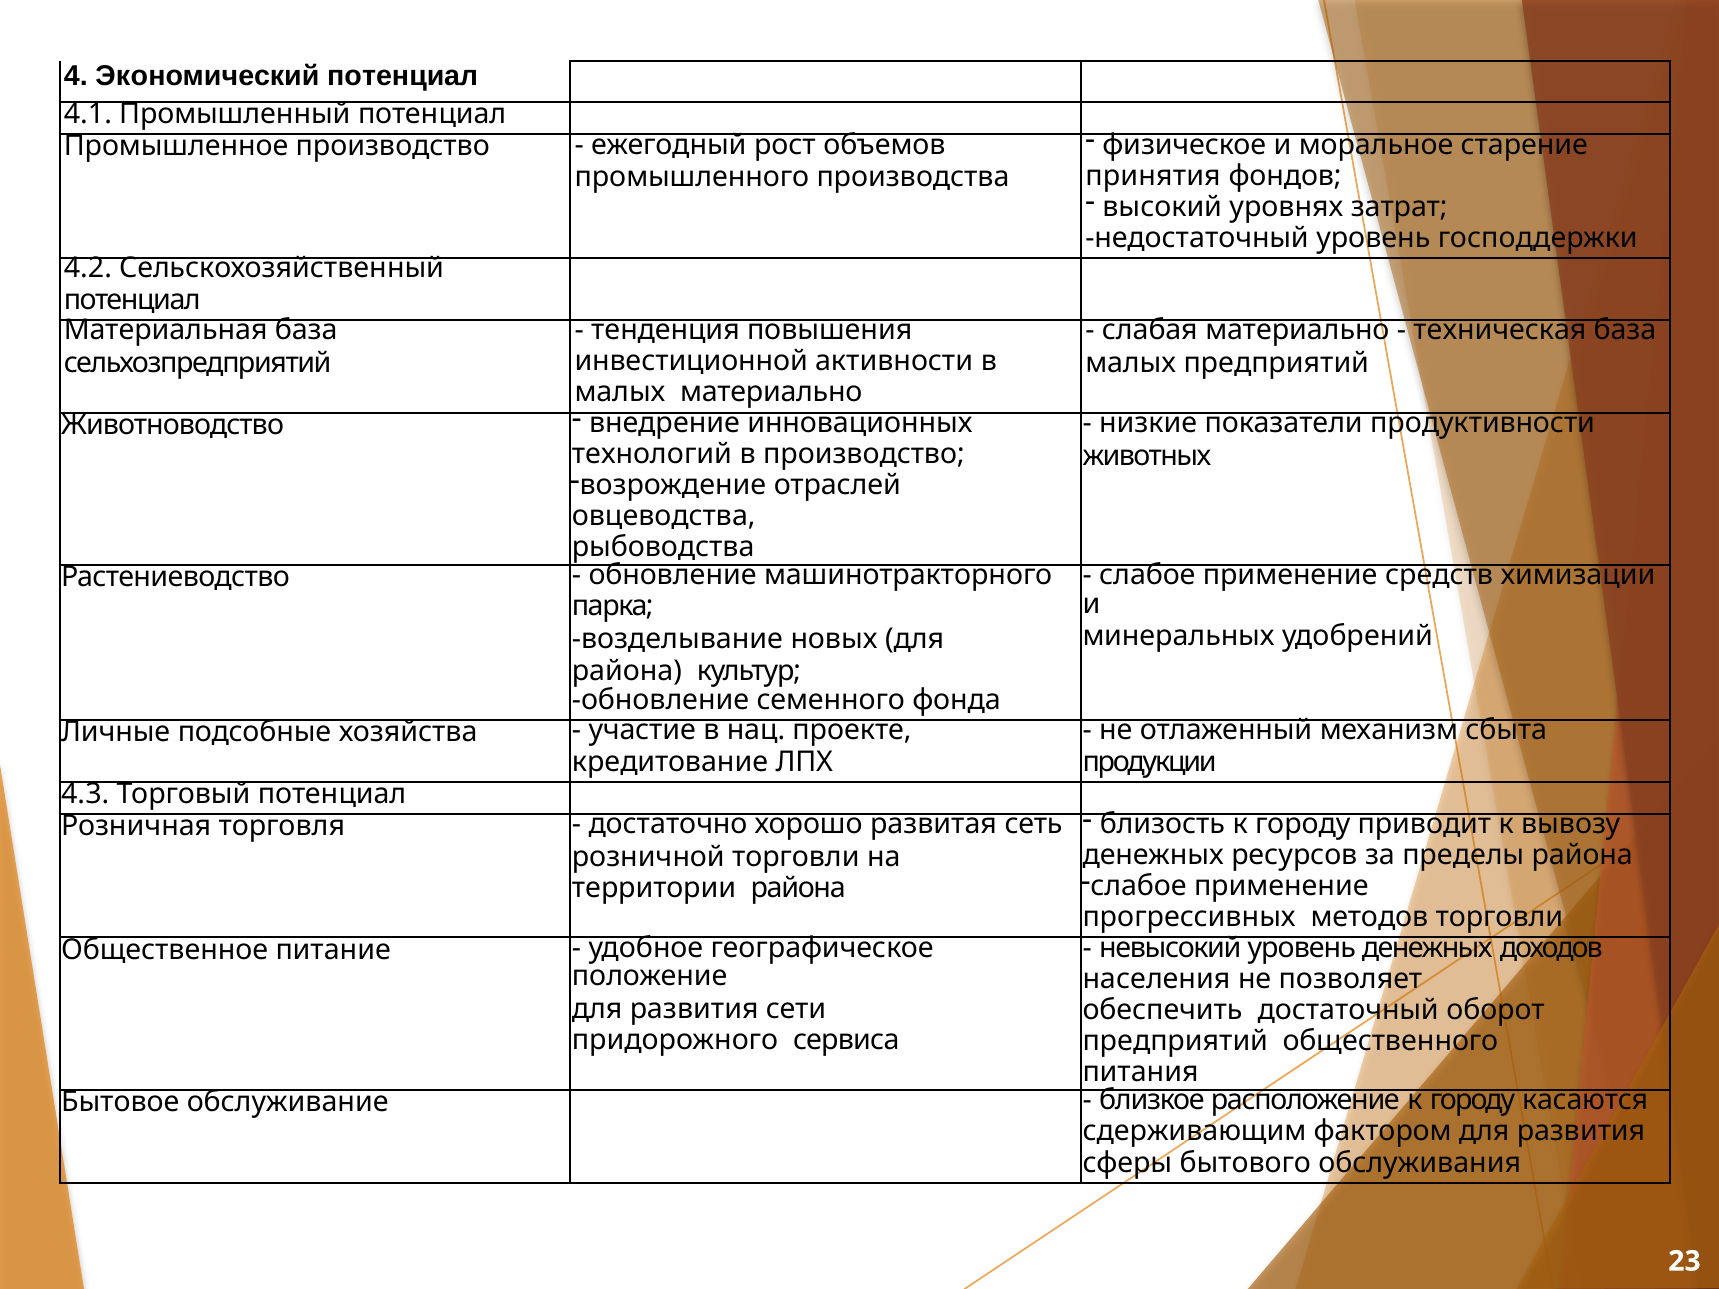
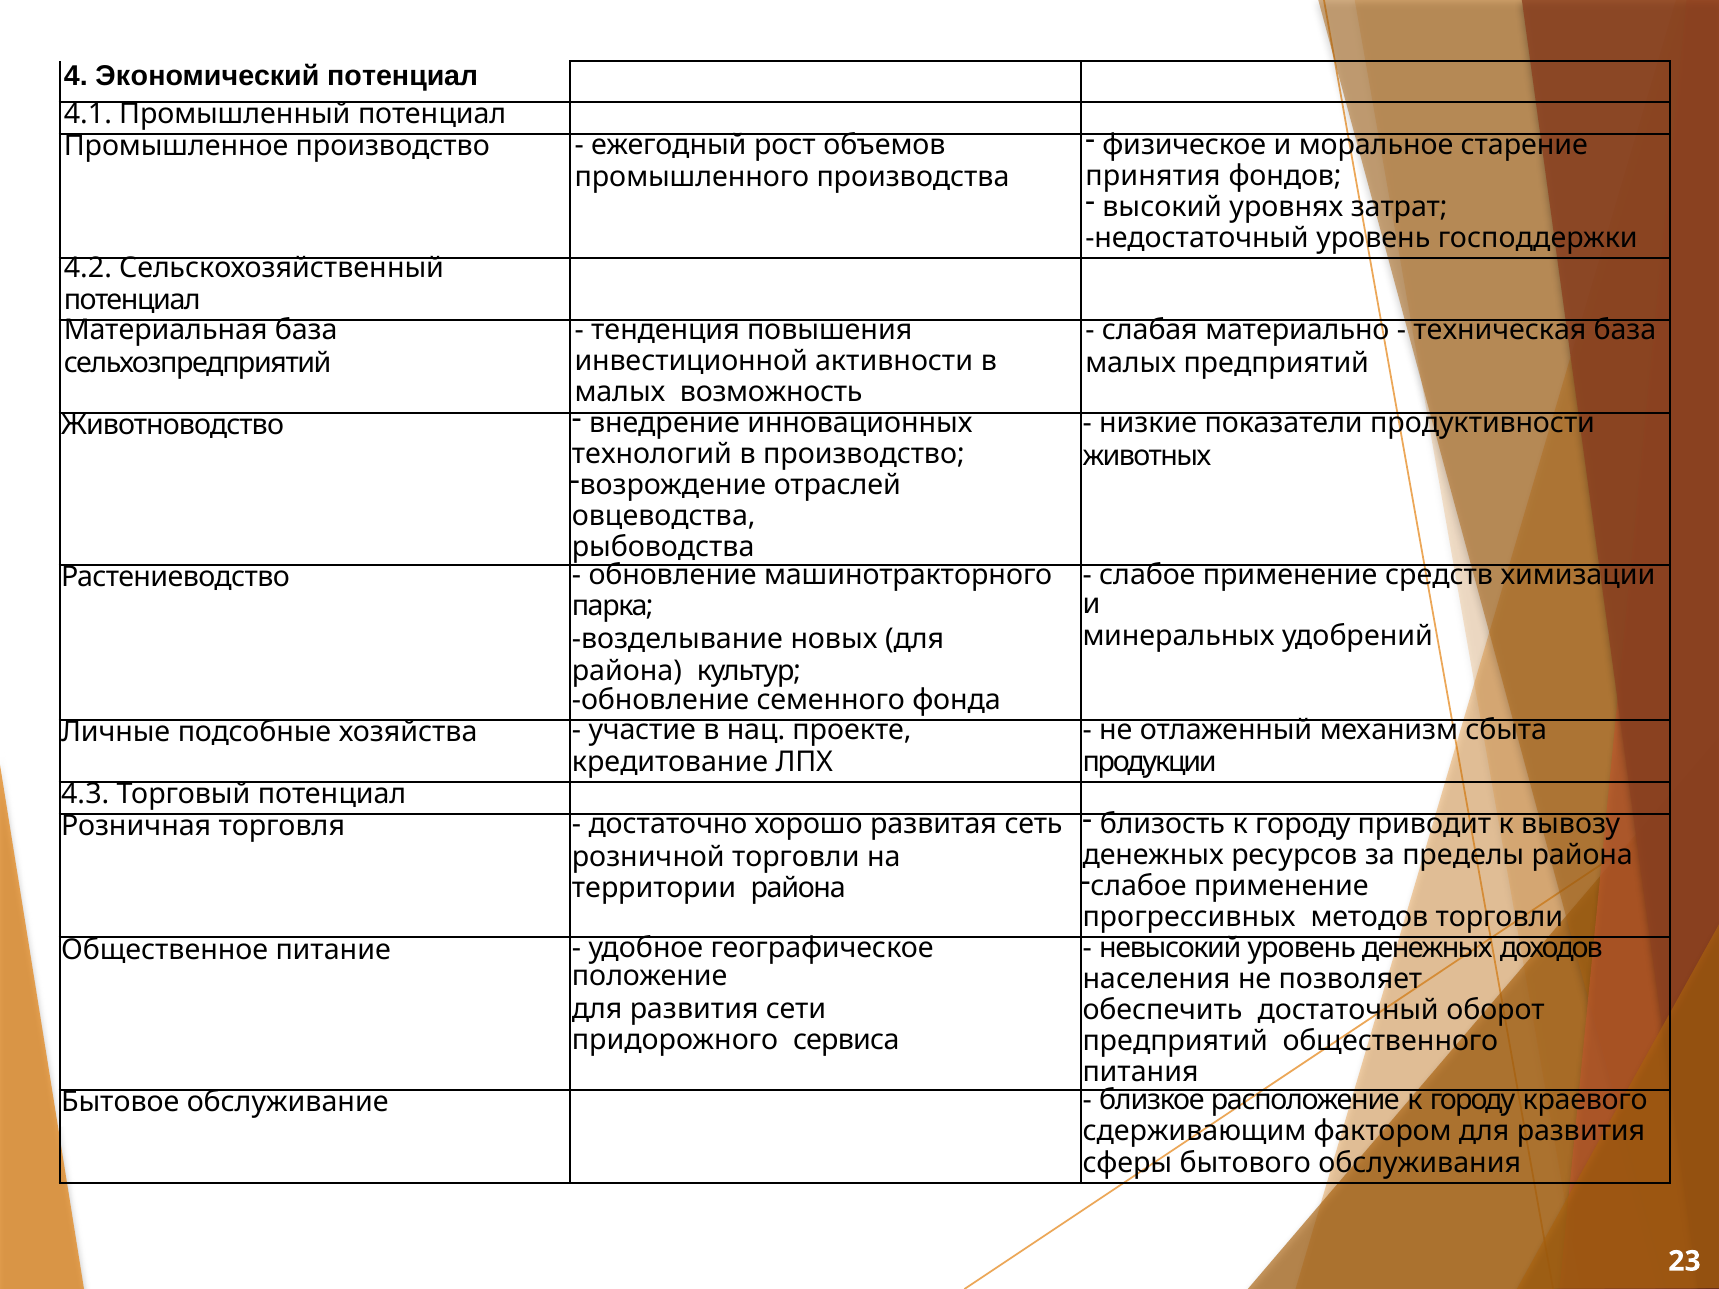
малых материально: материально -> возможность (771, 393)
касаются: касаются -> краевого (1585, 1101)
